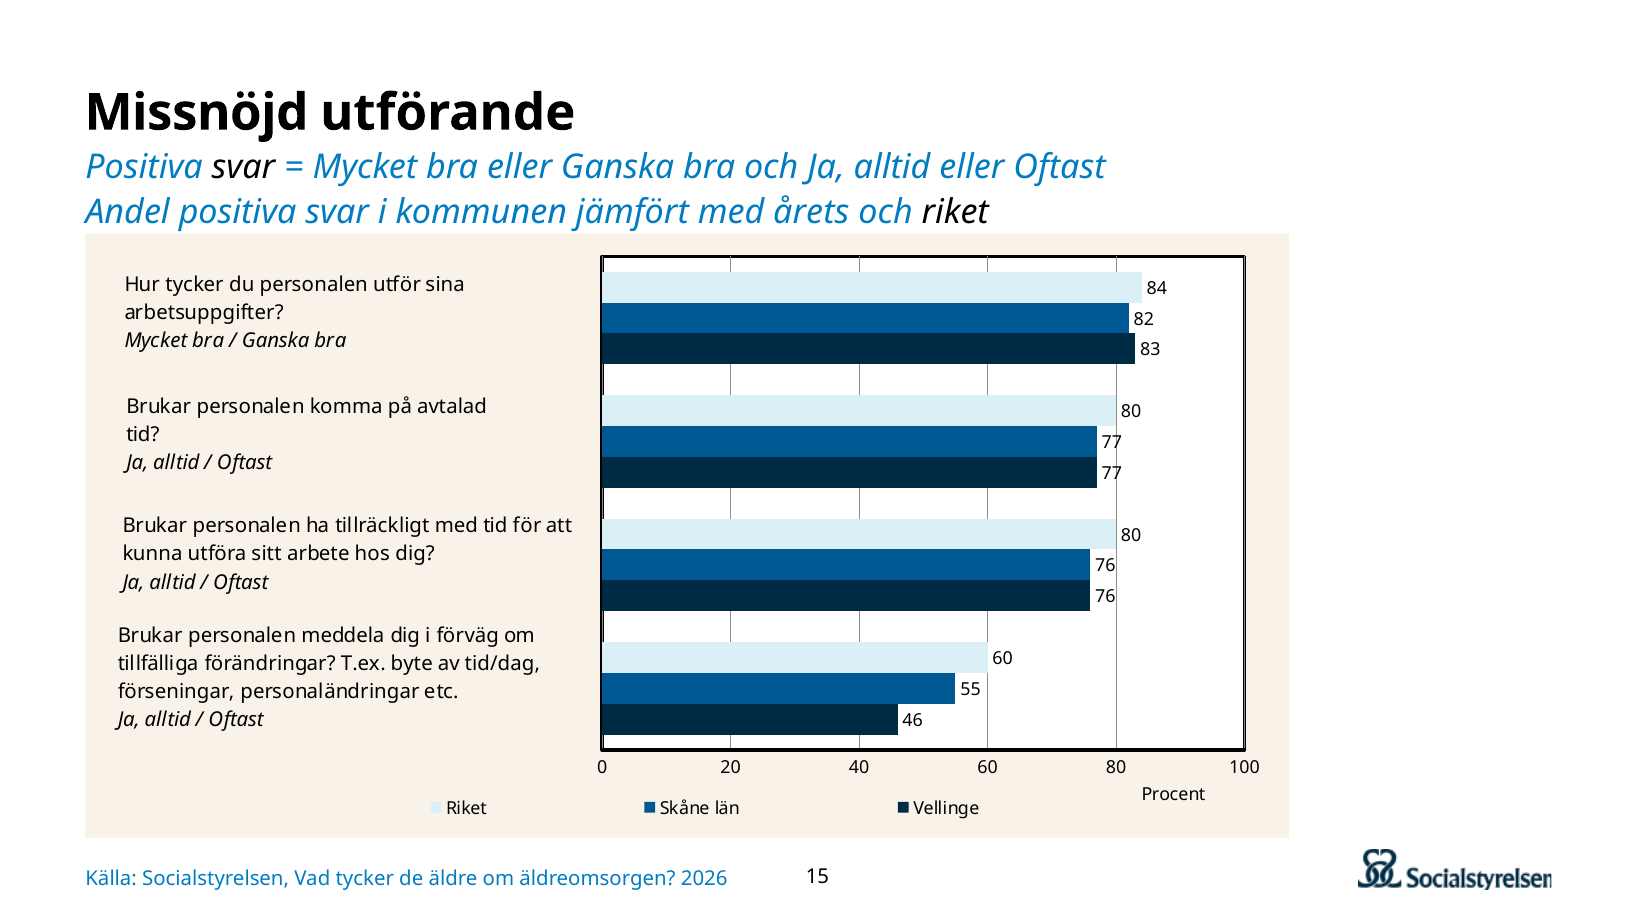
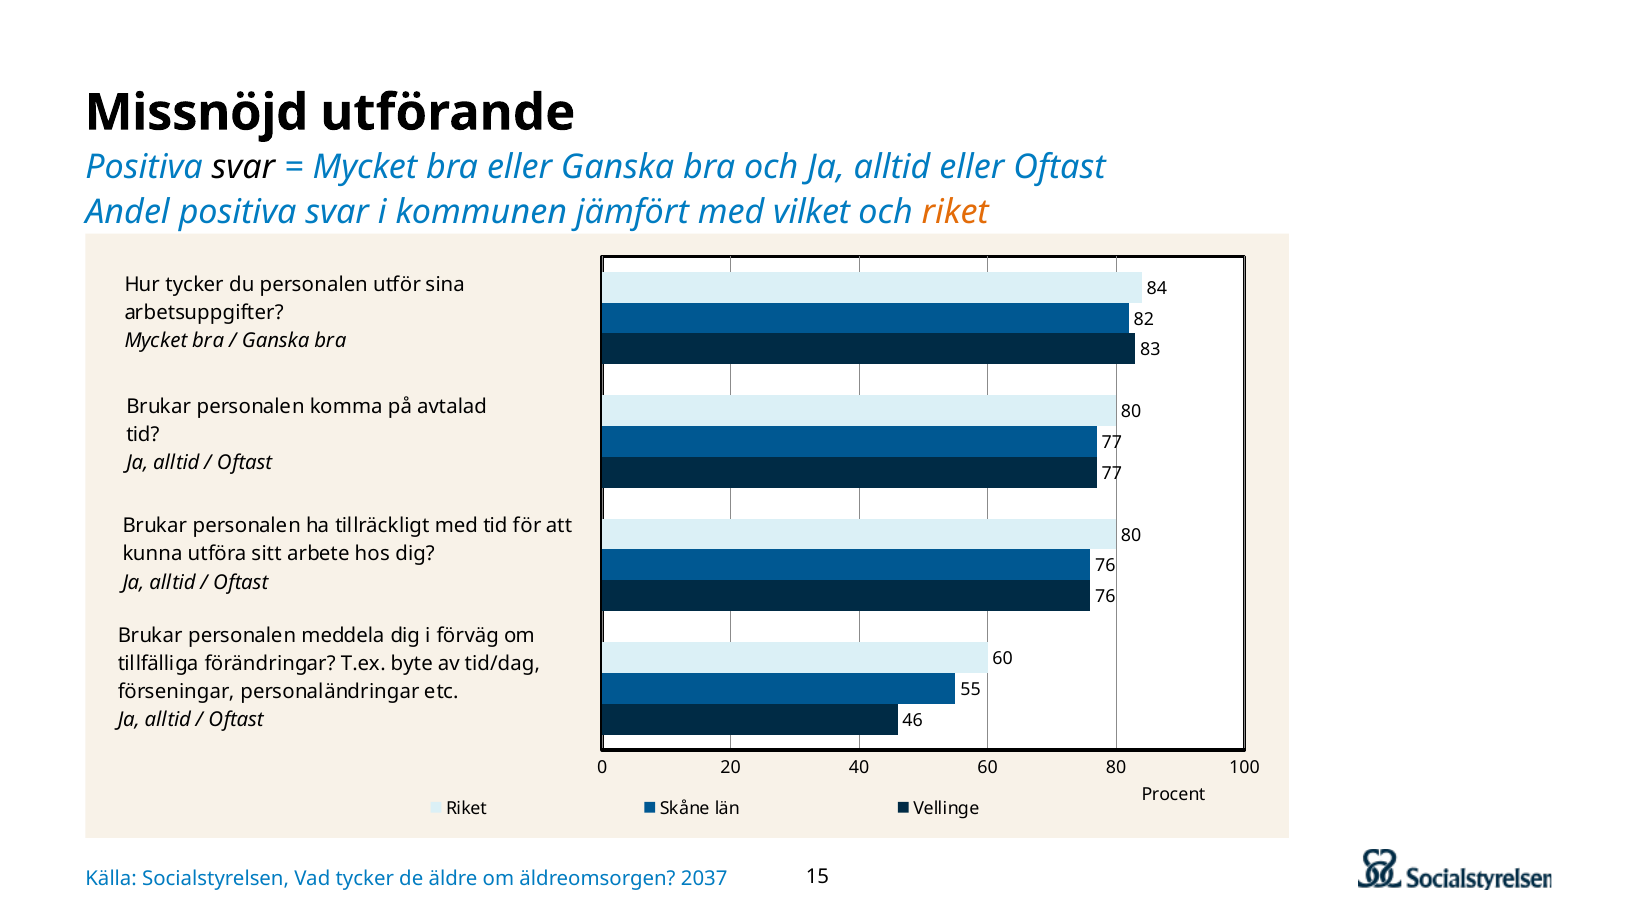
årets: årets -> vilket (812, 212)
riket colour: black -> orange (955, 212)
2026: 2026 -> 2037 (704, 878)
